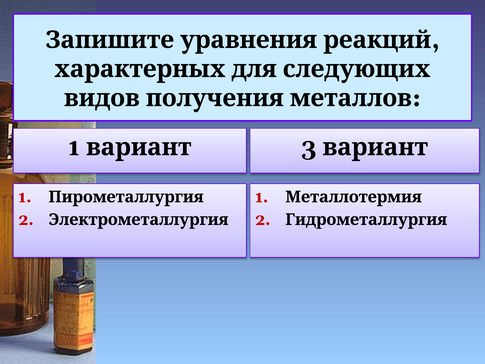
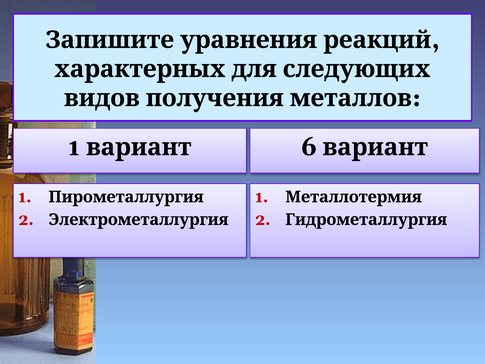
3: 3 -> 6 (309, 147)
